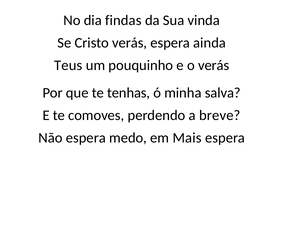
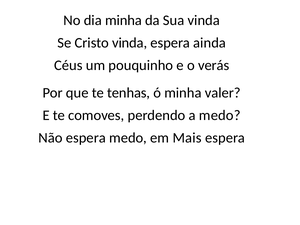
dia findas: findas -> minha (123, 20)
Cristo verás: verás -> vinda (130, 43)
Teus: Teus -> Céus (68, 65)
salva: salva -> valer (223, 93)
a breve: breve -> medo (220, 115)
